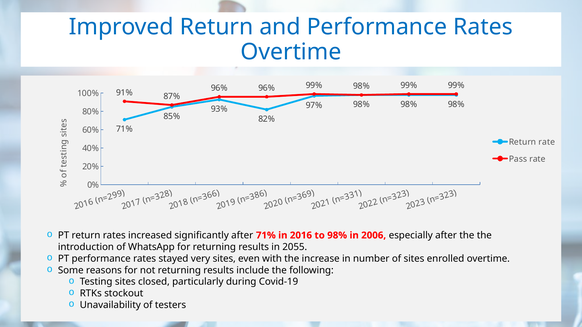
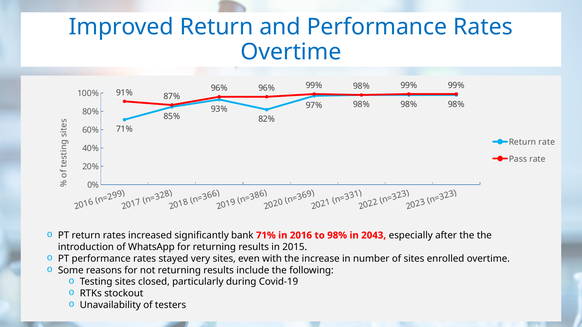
significantly after: after -> bank (242, 236)
2006: 2006 -> 2043 (374, 236)
2055: 2055 -> 2015 (295, 247)
